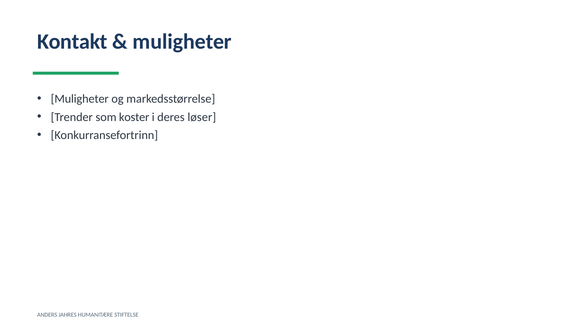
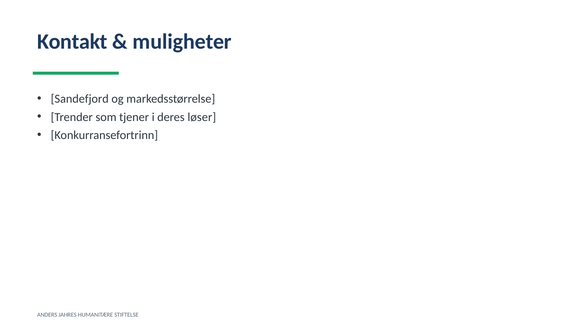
Muligheter: Muligheter -> Sandefjord (80, 99)
koster: koster -> tjener (134, 117)
